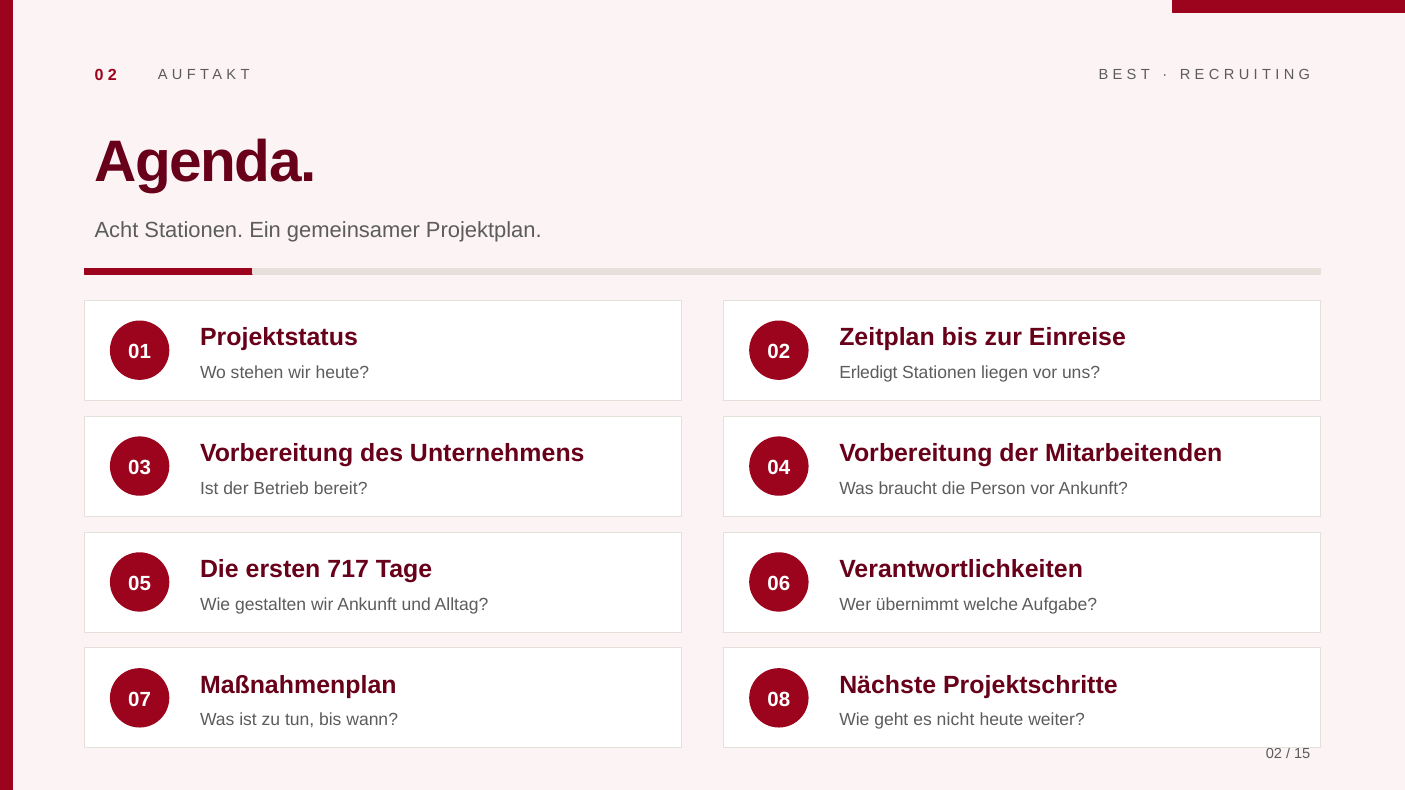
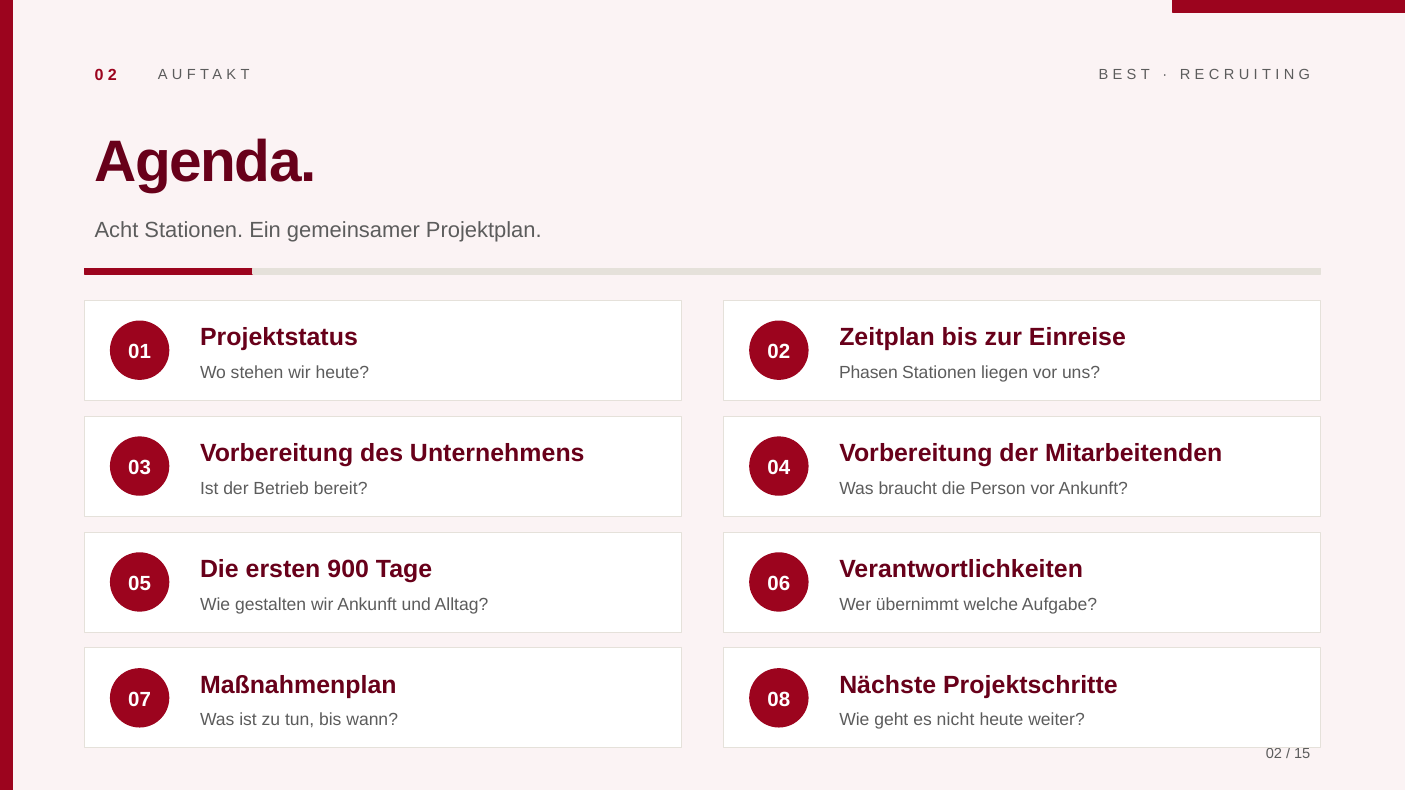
Erledigt: Erledigt -> Phasen (868, 373)
717: 717 -> 900 (348, 570)
